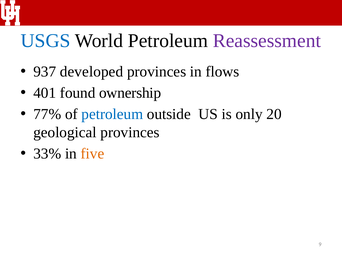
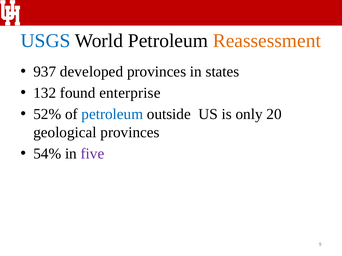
Reassessment colour: purple -> orange (267, 41)
flows: flows -> states (222, 72)
401: 401 -> 132 (45, 93)
ownership: ownership -> enterprise (130, 93)
77%: 77% -> 52% (47, 114)
33%: 33% -> 54% (47, 154)
five colour: orange -> purple (92, 154)
